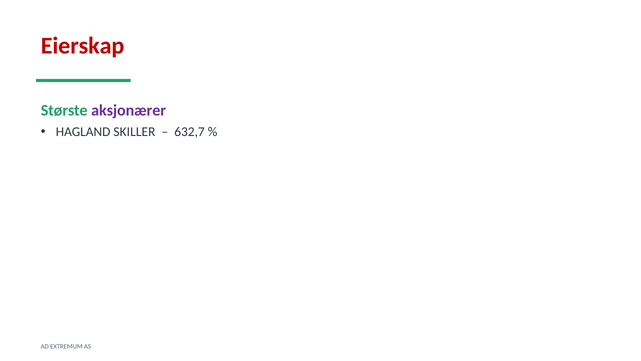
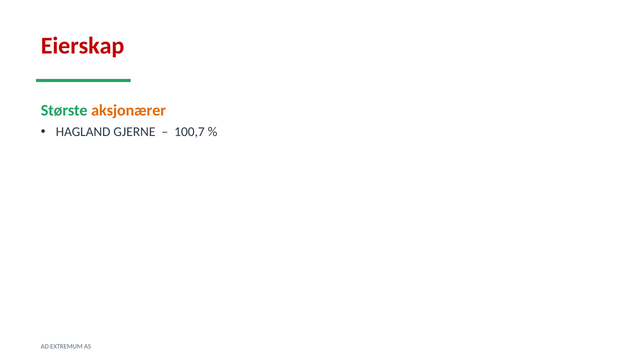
aksjonærer colour: purple -> orange (129, 110)
SKILLER: SKILLER -> GJERNE (134, 132)
632,7: 632,7 -> 100,7 (190, 132)
